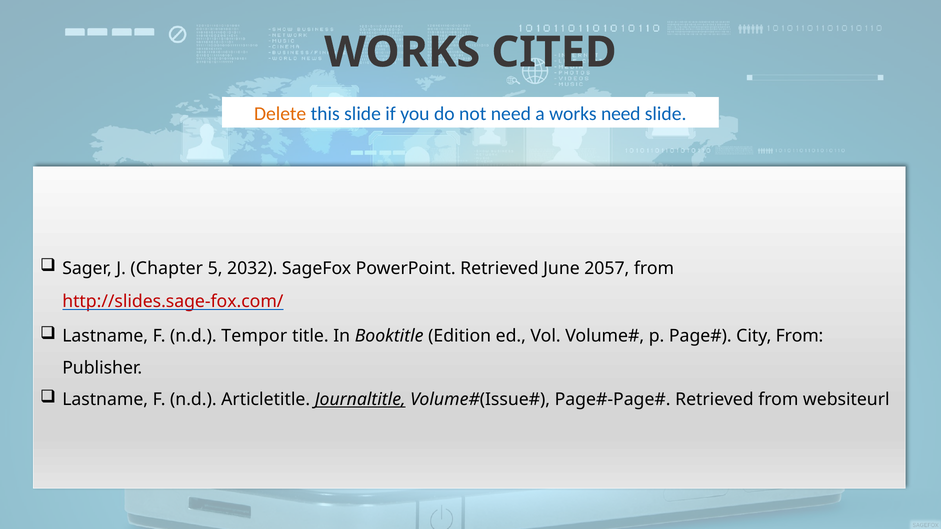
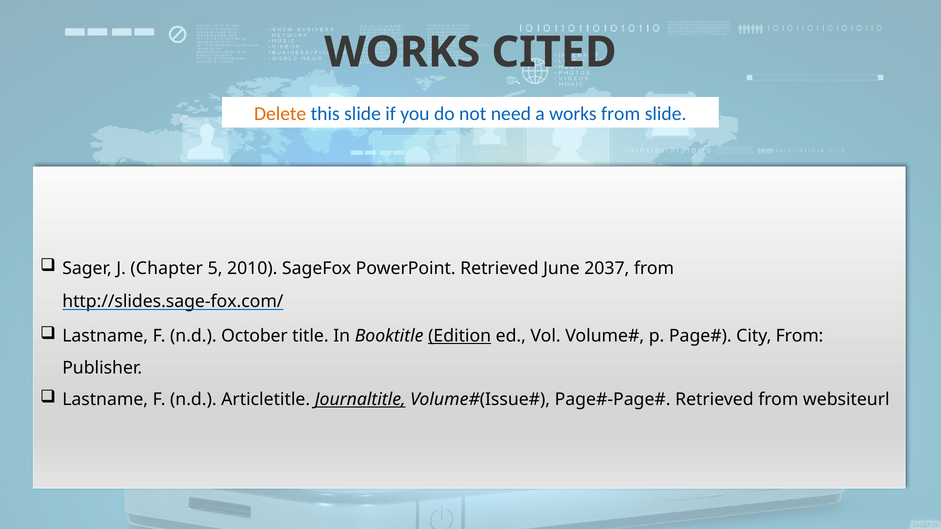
works need: need -> from (621, 114)
2032: 2032 -> 2010 (252, 269)
2057: 2057 -> 2037 (607, 269)
http://slides.sage-fox.com/ colour: red -> black (173, 302)
Tempor: Tempor -> October (254, 336)
Edition underline: none -> present (460, 336)
